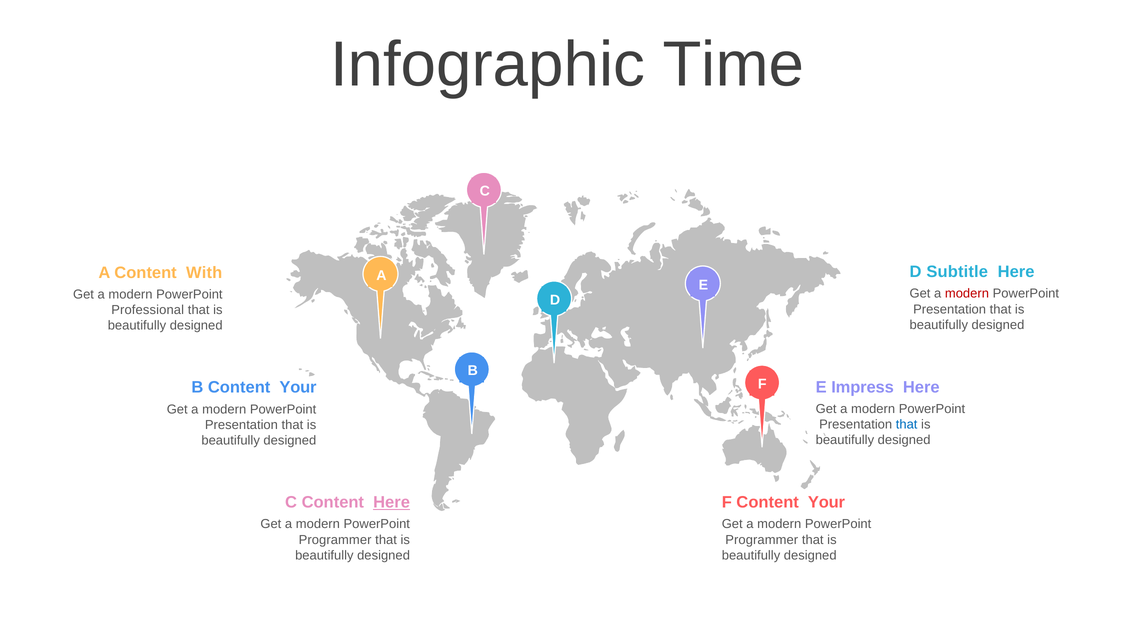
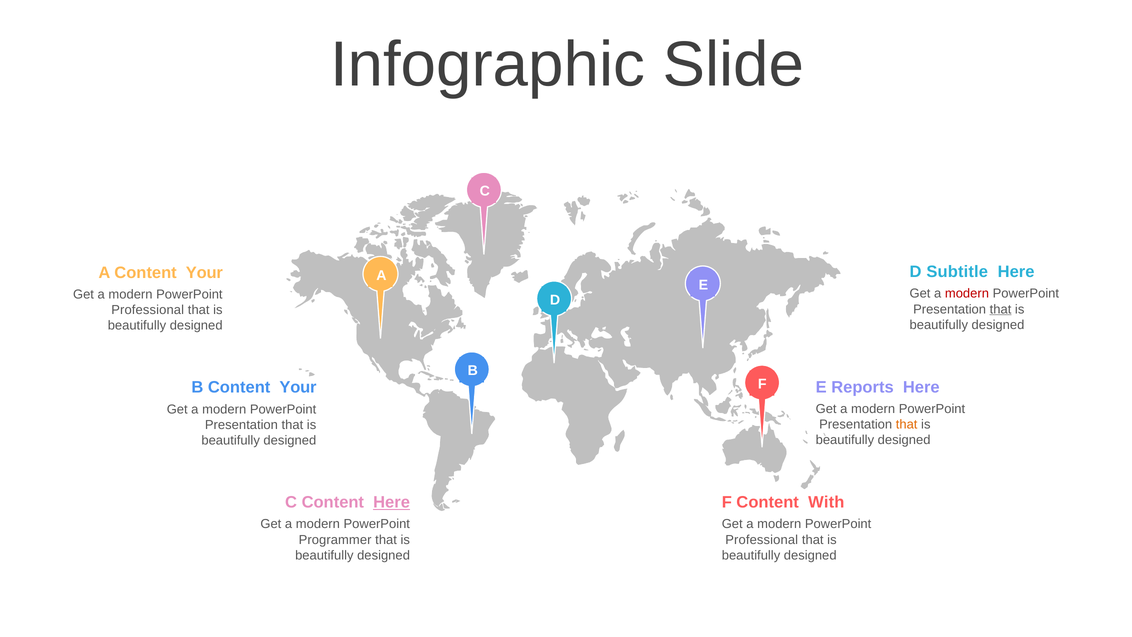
Time: Time -> Slide (733, 65)
A Content With: With -> Your (204, 273)
that underline: none -> present (1001, 309)
Impress: Impress -> Reports (862, 387)
that colour: blue -> orange (907, 424)
F Content Your: Your -> With (826, 502)
Programmer: Programmer -> Professional (762, 540)
